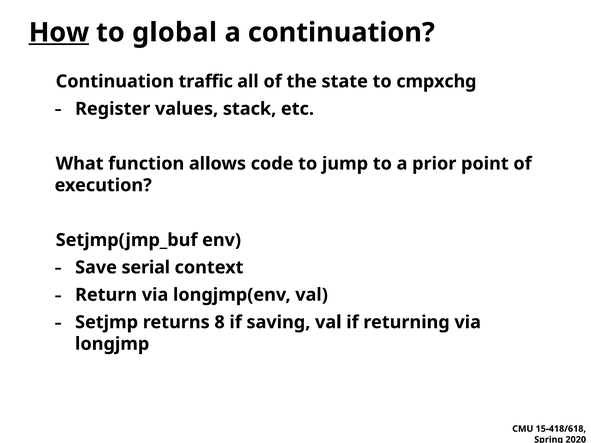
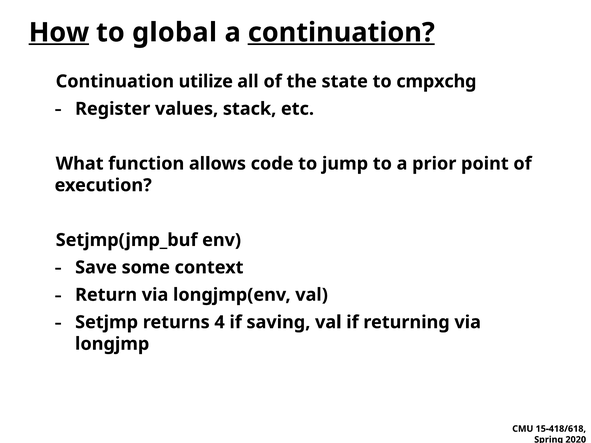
continuation underline: none -> present (341, 33)
traffic: traffic -> utilize (206, 81)
serial: serial -> some (146, 268)
8: 8 -> 4 (220, 322)
